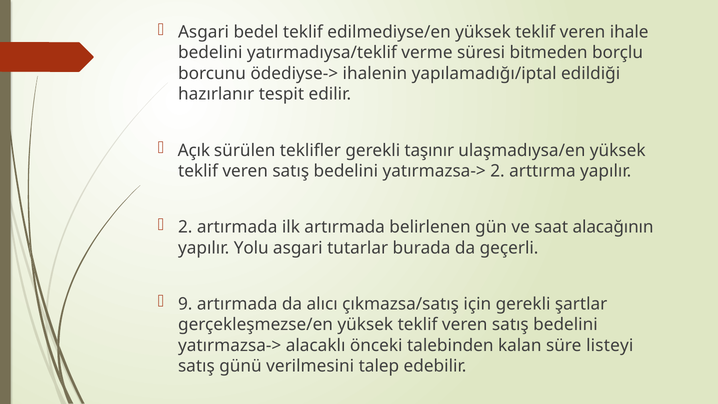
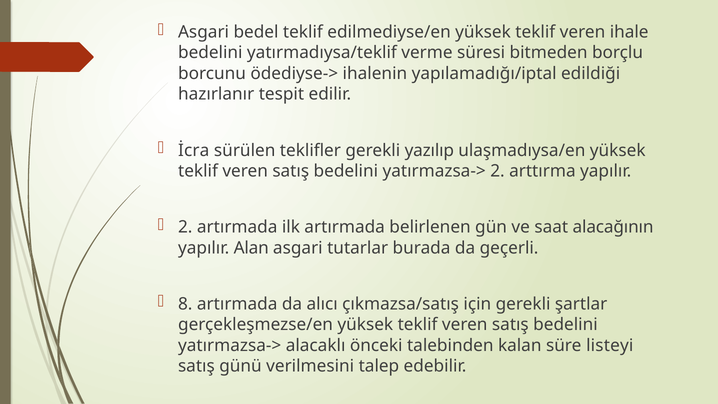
Açık: Açık -> İcra (194, 150)
taşınır: taşınır -> yazılıp (429, 150)
Yolu: Yolu -> Alan (251, 248)
9: 9 -> 8 (185, 304)
